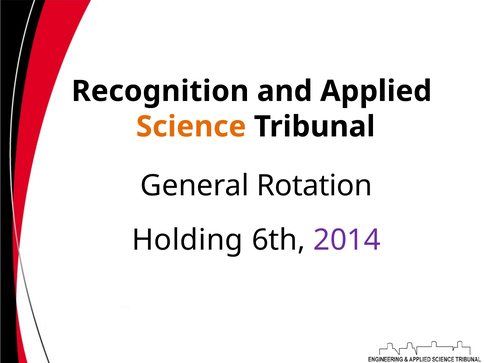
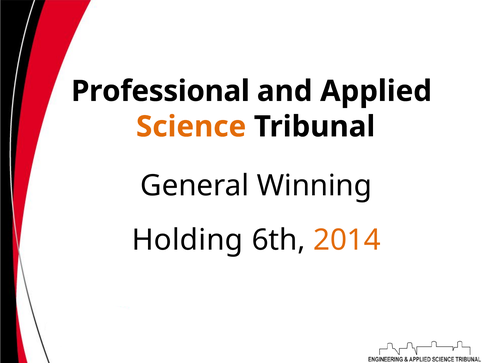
Recognition: Recognition -> Professional (160, 91)
Rotation: Rotation -> Winning (314, 186)
2014 colour: purple -> orange (347, 240)
